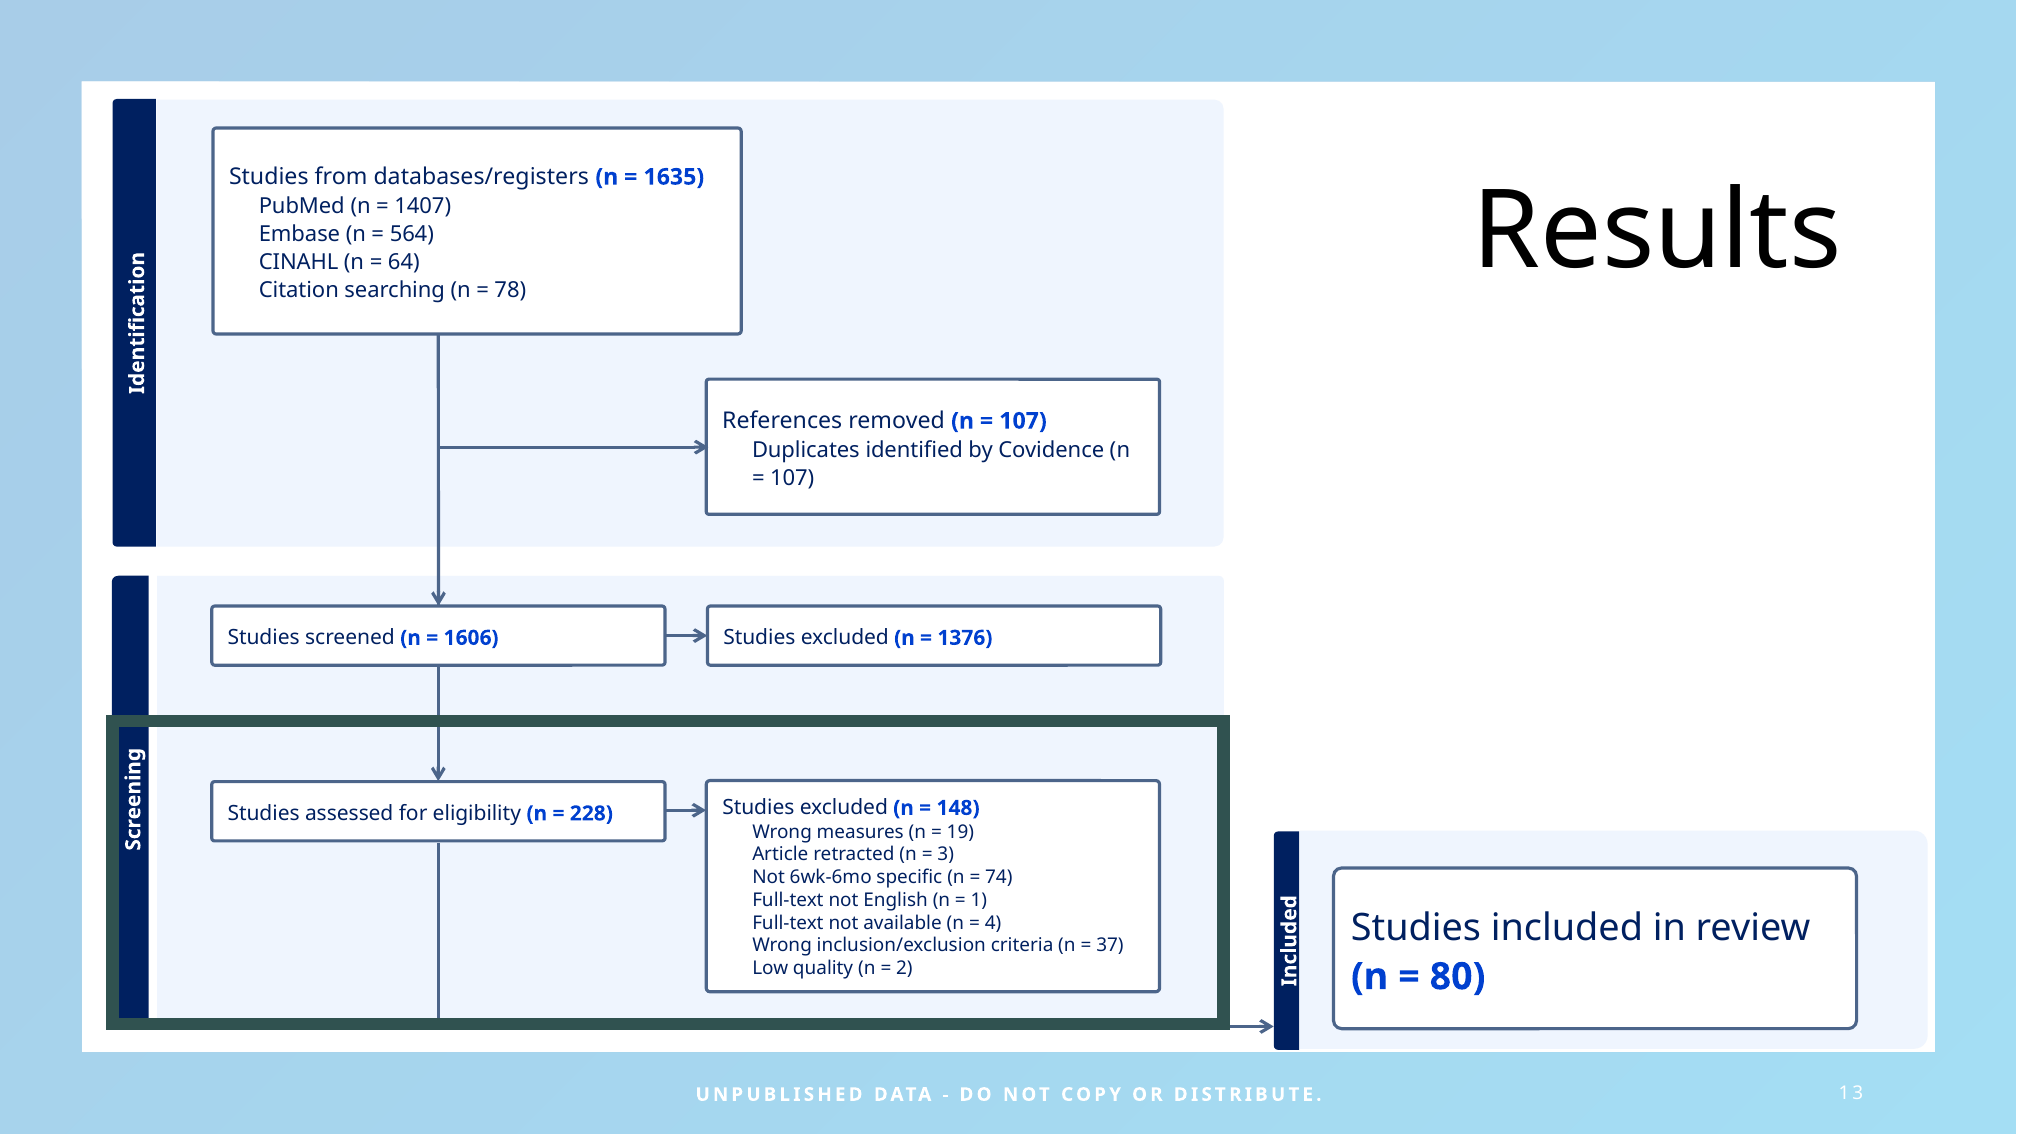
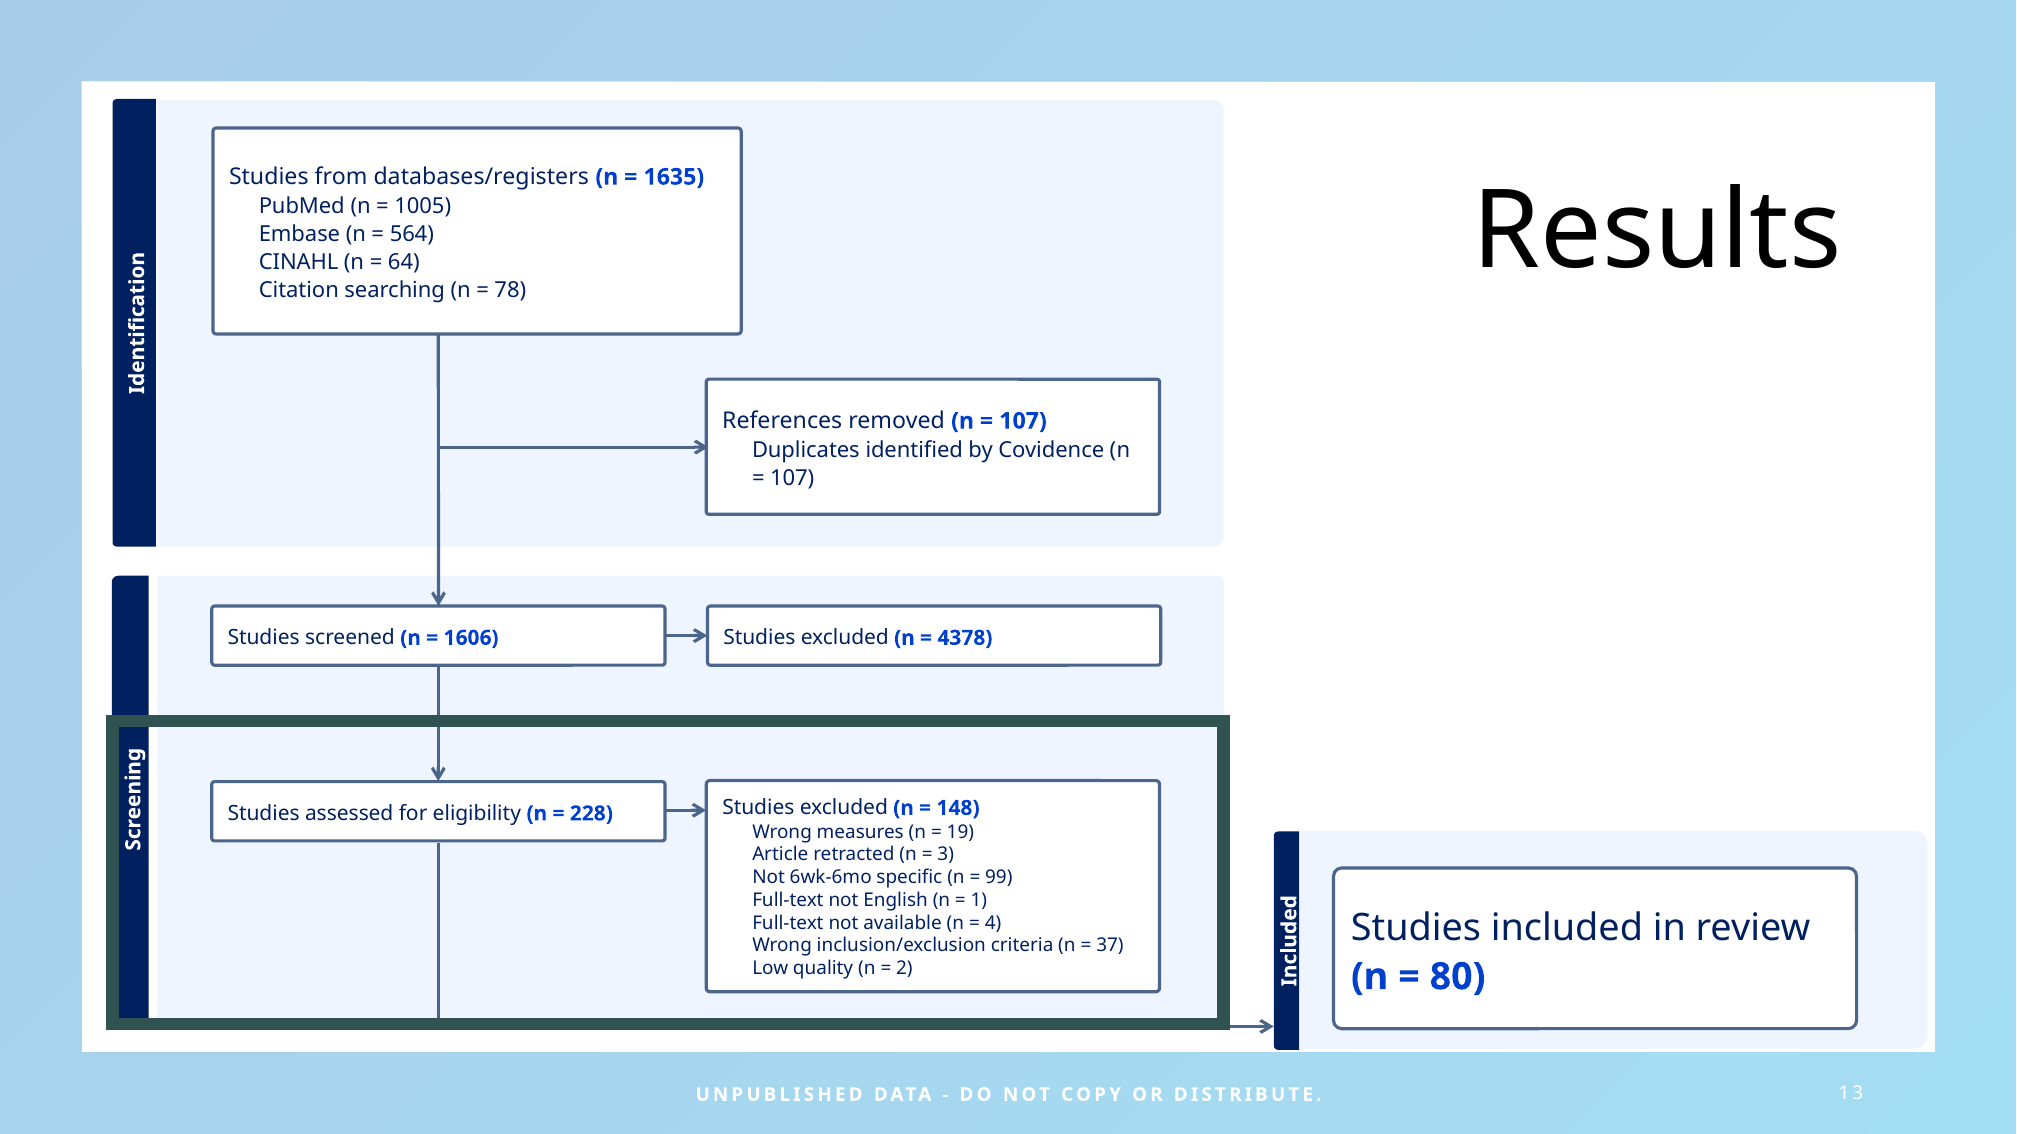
1407: 1407 -> 1005 (423, 206)
1376: 1376 -> 4378 (965, 638)
74: 74 -> 99 (999, 878)
